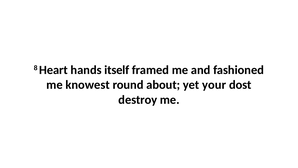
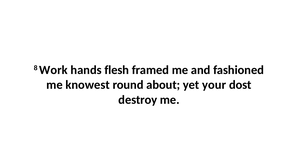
Heart: Heart -> Work (53, 70)
itself: itself -> flesh (117, 70)
